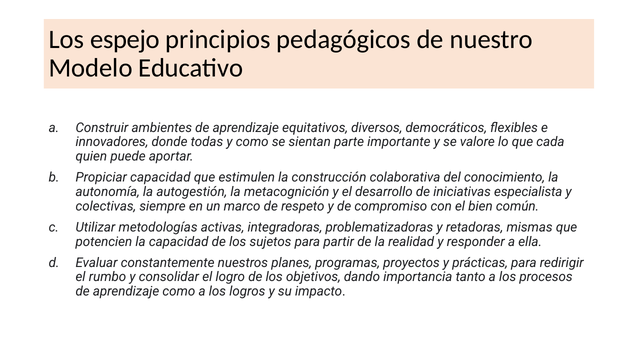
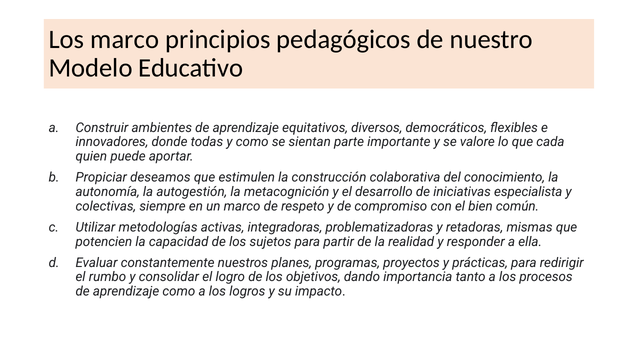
Los espejo: espejo -> marco (125, 39)
Propiciar capacidad: capacidad -> deseamos (160, 177)
